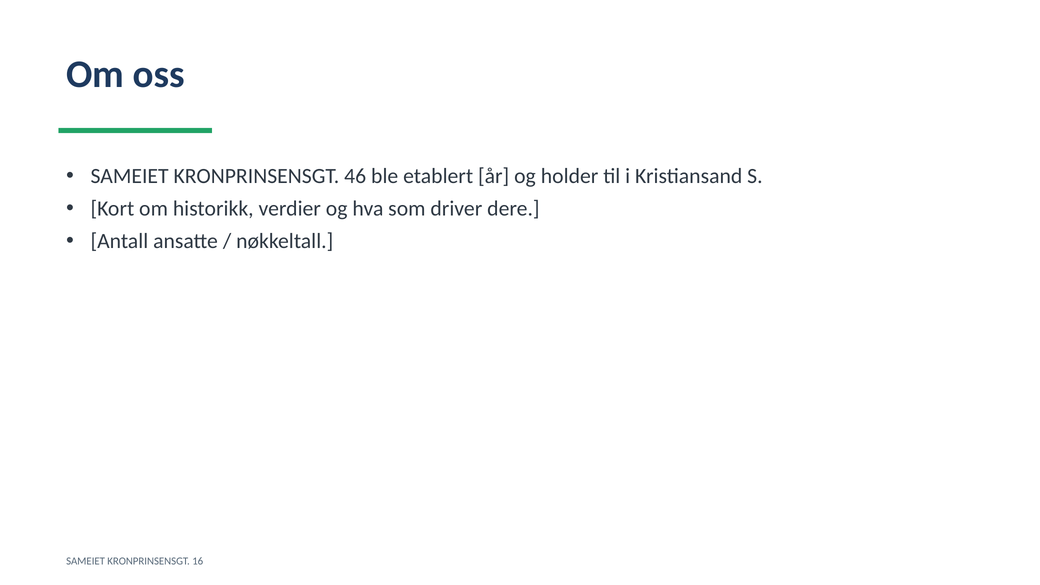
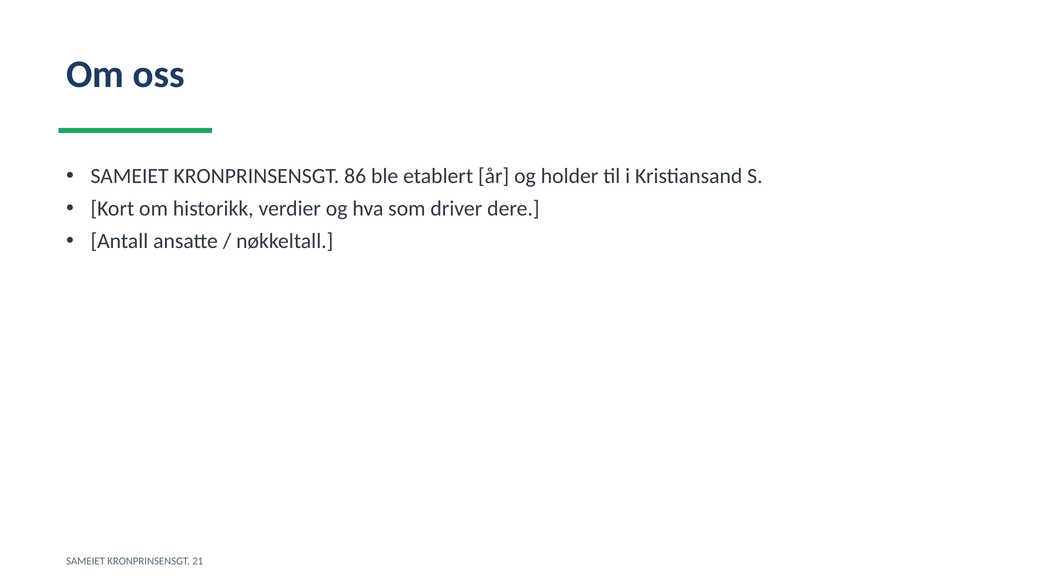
46: 46 -> 86 (355, 176)
16: 16 -> 21 (198, 561)
